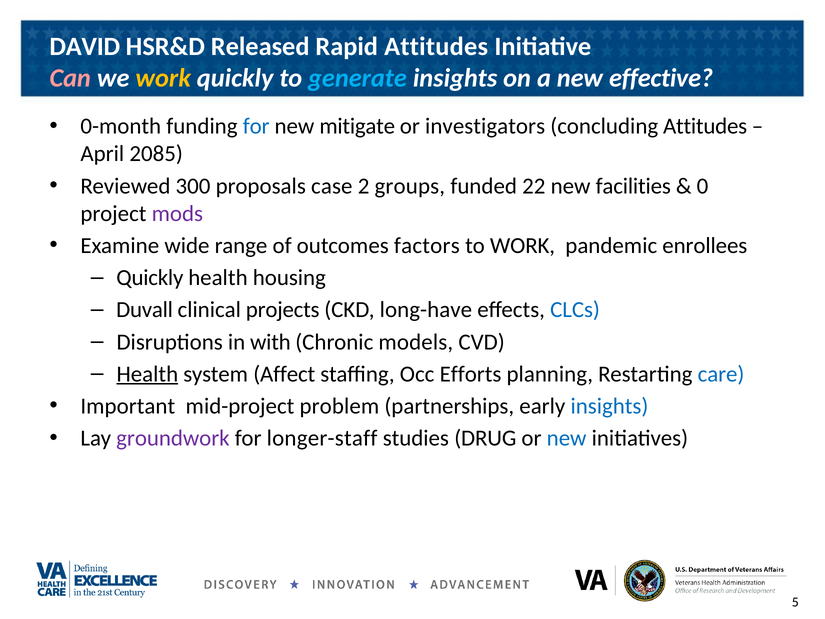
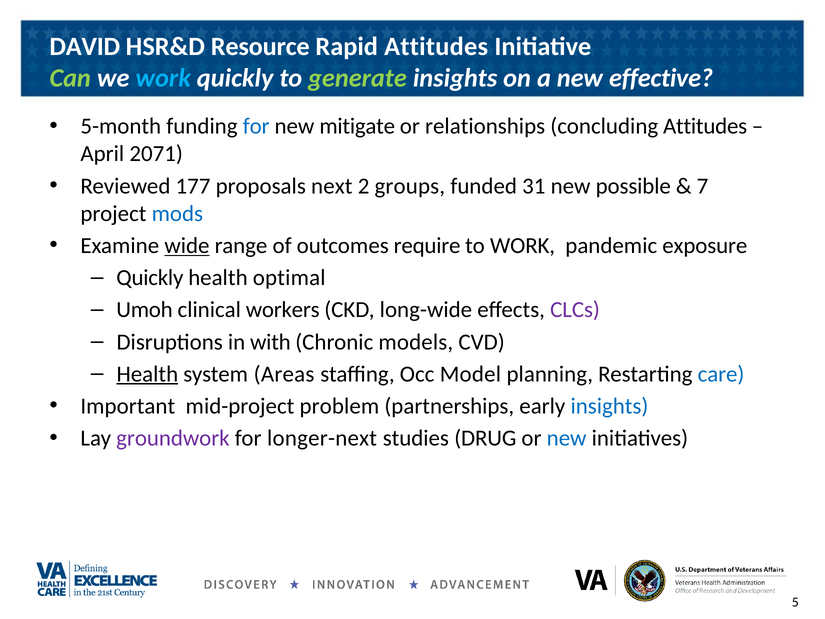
Released: Released -> Resource (260, 47)
Can colour: pink -> light green (70, 78)
work colour: yellow -> light blue (163, 78)
generate colour: light blue -> light green (358, 78)
0-month: 0-month -> 5-month (121, 126)
investigators: investigators -> relationships (485, 126)
2085: 2085 -> 2071 (156, 154)
300: 300 -> 177 (193, 186)
case: case -> next (332, 186)
22: 22 -> 31 (534, 186)
facilities: facilities -> possible (633, 186)
0: 0 -> 7 (702, 186)
mods colour: purple -> blue (177, 213)
wide underline: none -> present (187, 246)
factors: factors -> require (427, 246)
enrollees: enrollees -> exposure (705, 246)
housing: housing -> optimal (289, 278)
Duvall: Duvall -> Umoh (145, 310)
projects: projects -> workers (283, 310)
long-have: long-have -> long-wide (426, 310)
CLCs colour: blue -> purple (575, 310)
Affect: Affect -> Areas (284, 374)
Efforts: Efforts -> Model (470, 374)
longer-staff: longer-staff -> longer-next (322, 438)
